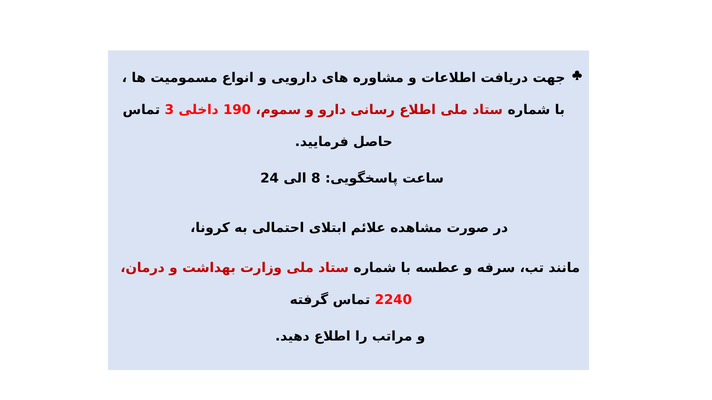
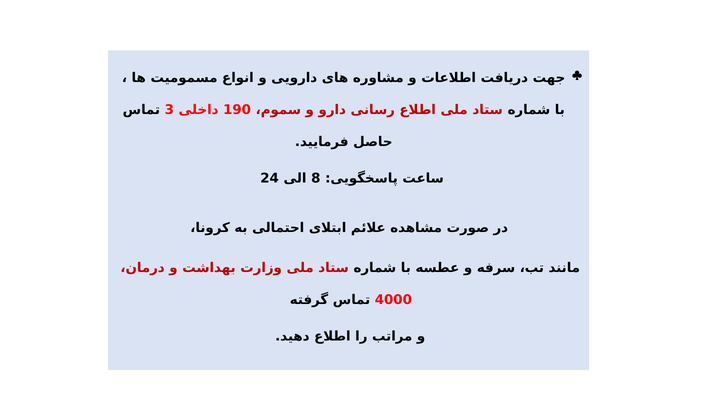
2240: 2240 -> 4000 (393, 300)
